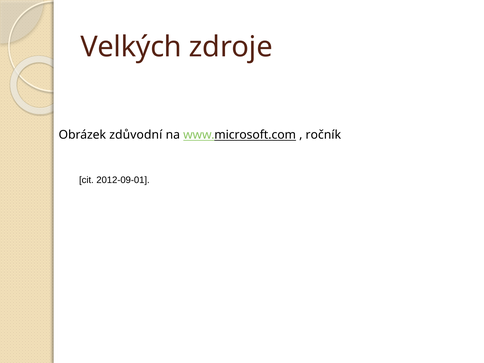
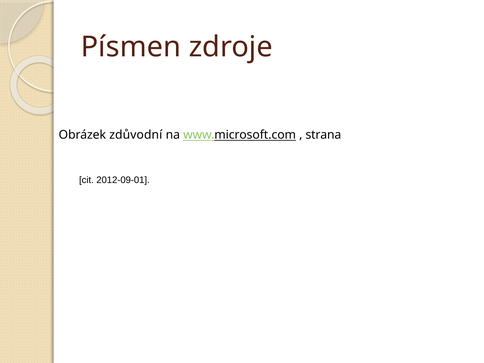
Velkých: Velkých -> Písmen (131, 47)
ročník: ročník -> strana (323, 135)
